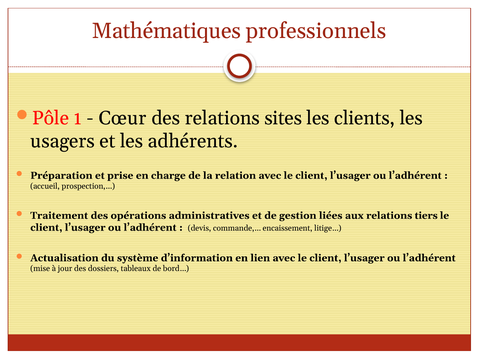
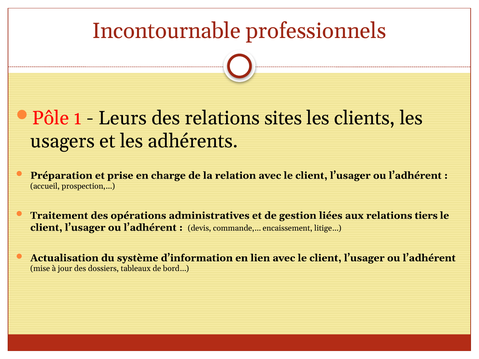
Mathématiques: Mathématiques -> Incontournable (166, 31)
Cœur: Cœur -> Leurs (123, 118)
